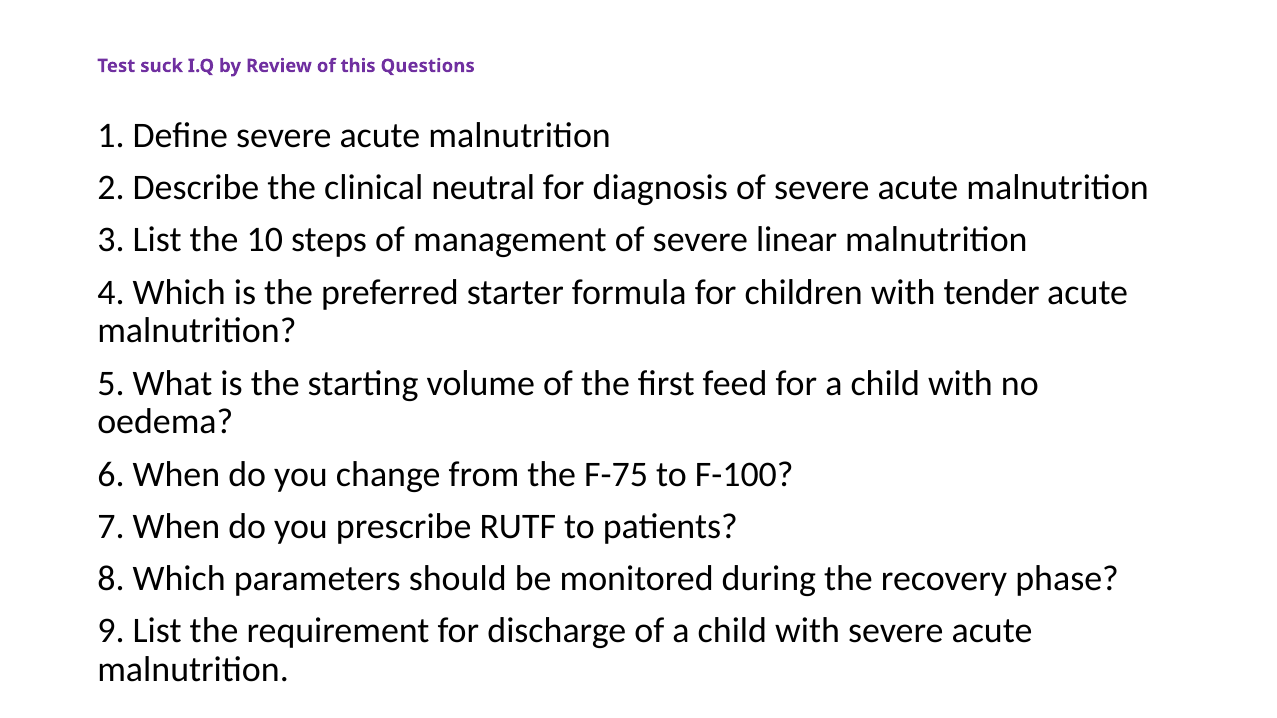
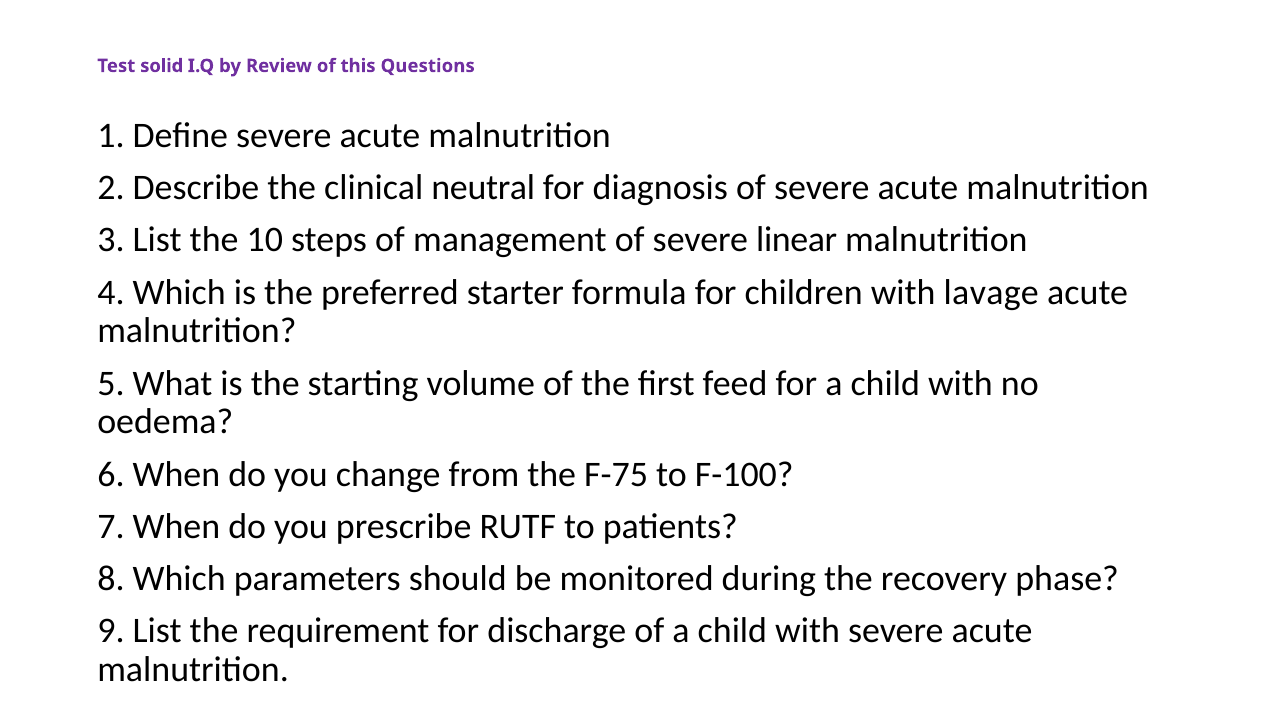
suck: suck -> solid (162, 66)
tender: tender -> lavage (991, 292)
